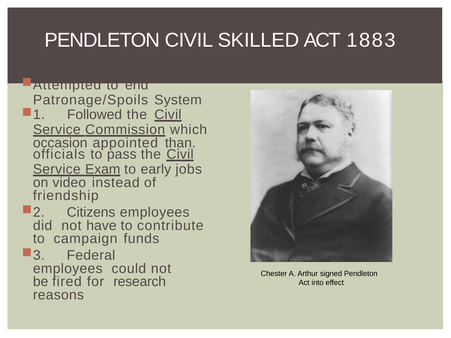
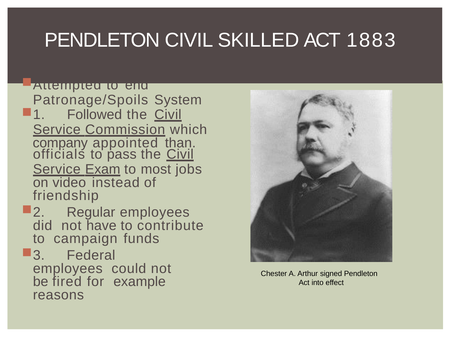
occasion: occasion -> company (60, 143)
early: early -> most (156, 170)
Citizens: Citizens -> Regular (91, 212)
research: research -> example (140, 282)
